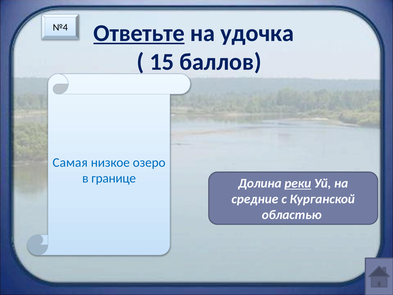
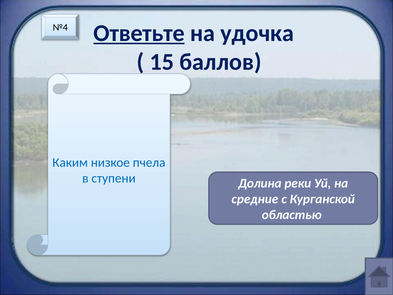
Самая: Самая -> Каким (70, 162)
озеро: озеро -> пчела (149, 162)
границе: границе -> ступени (114, 178)
реки underline: present -> none (298, 183)
